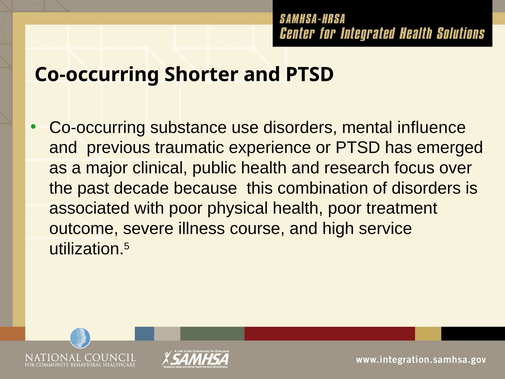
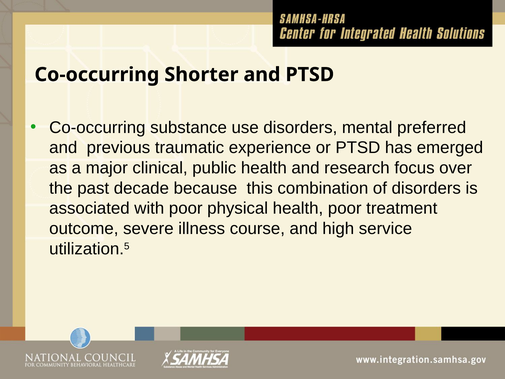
influence: influence -> preferred (432, 127)
